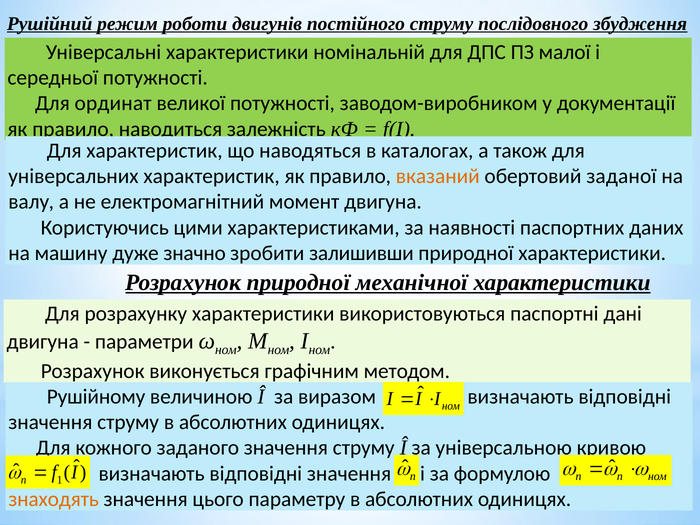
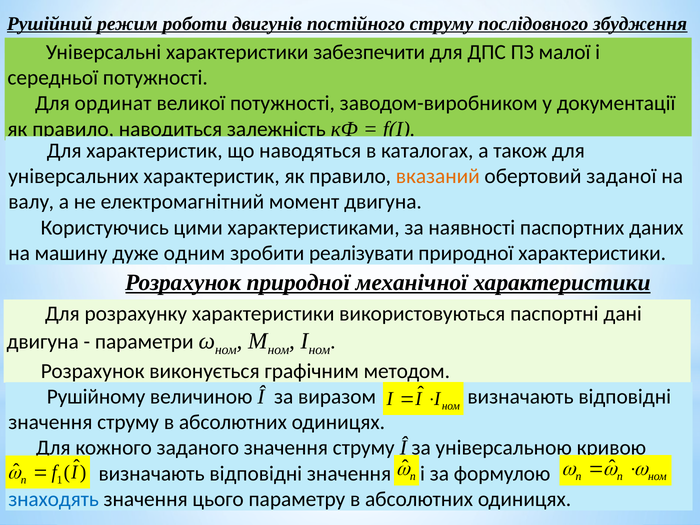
номінальній: номінальній -> забезпечити (369, 52)
значно: значно -> одним (194, 253)
залишивши: залишивши -> реалізувати (361, 253)
знаходять colour: orange -> blue (54, 499)
